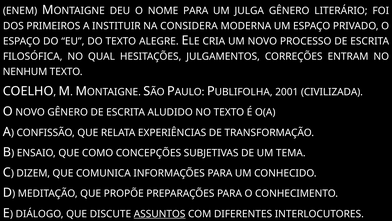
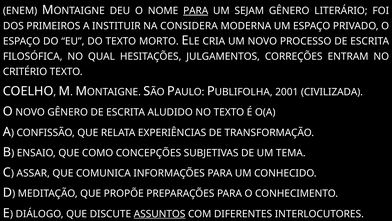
PARA underline: none -> present (196, 11)
JULGA: JULGA -> SEJAM (249, 11)
ALEGRE: ALEGRE -> MORTO (159, 41)
NENHUM: NENHUM -> CRITÉRIO (25, 72)
DIZEM: DIZEM -> ASSAR (33, 173)
